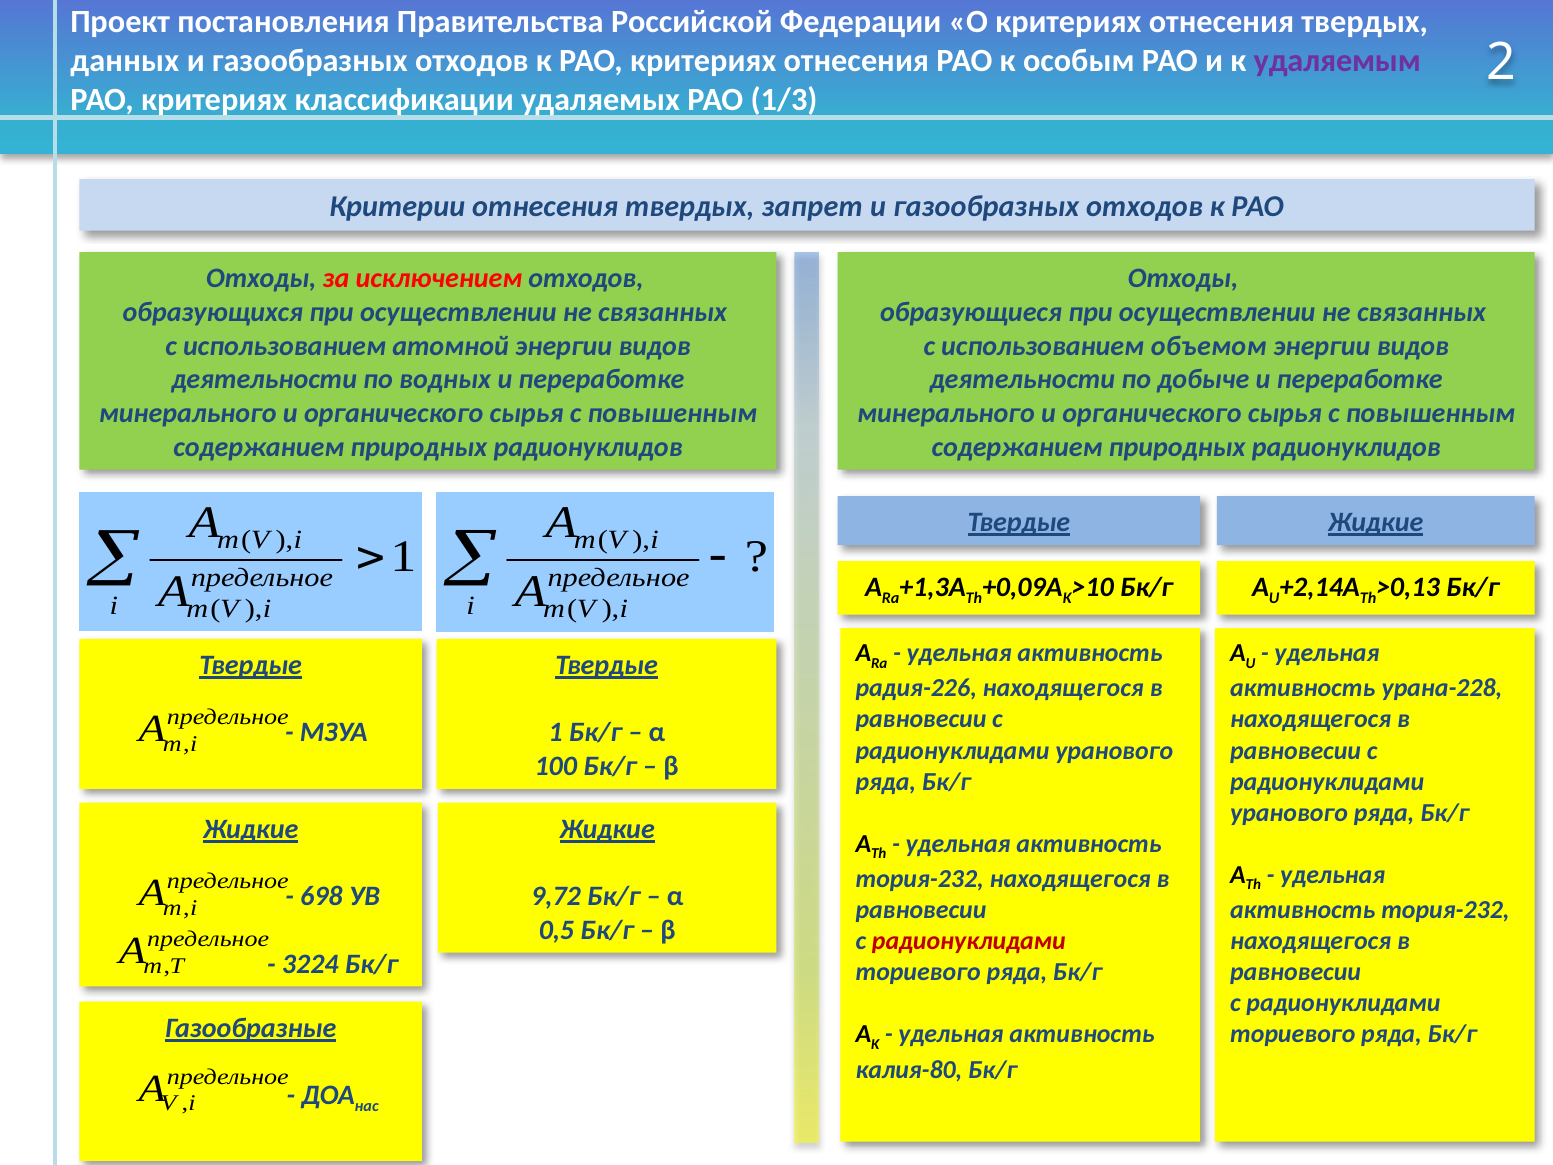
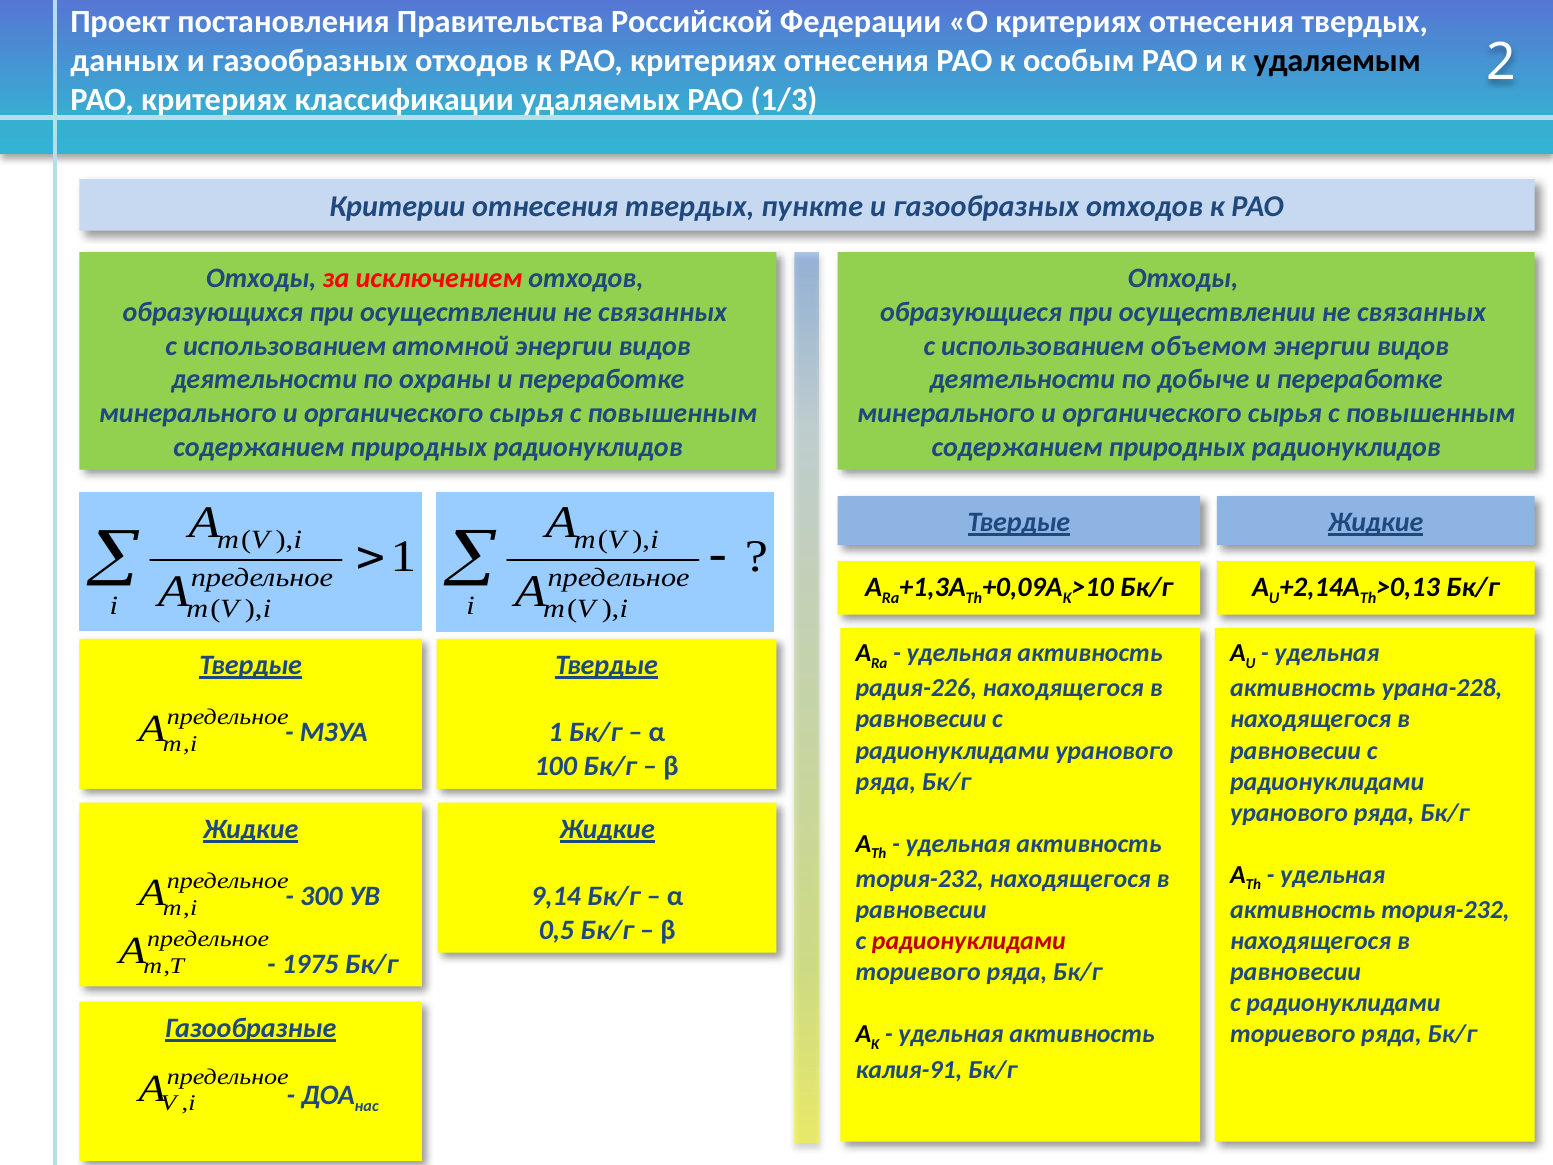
удаляемым colour: purple -> black (1337, 61)
запрет: запрет -> пункте (812, 207)
водных: водных -> охраны (445, 380)
698: 698 -> 300 (321, 896)
9,72: 9,72 -> 9,14 (556, 896)
3224: 3224 -> 1975 (310, 964)
калия-80: калия-80 -> калия-91 (909, 1069)
